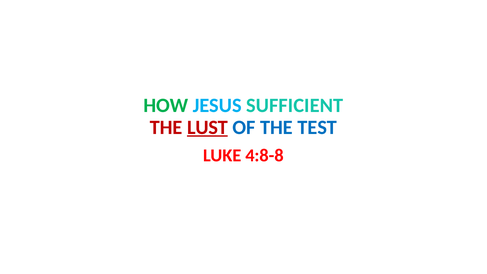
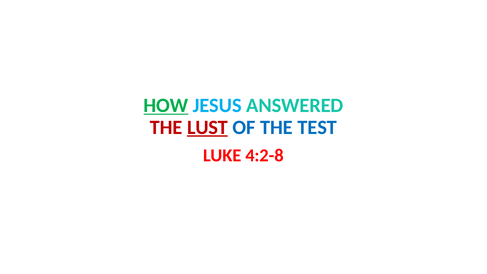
HOW underline: none -> present (166, 105)
SUFFICIENT: SUFFICIENT -> ANSWERED (295, 105)
4:8-8: 4:8-8 -> 4:2-8 (265, 155)
